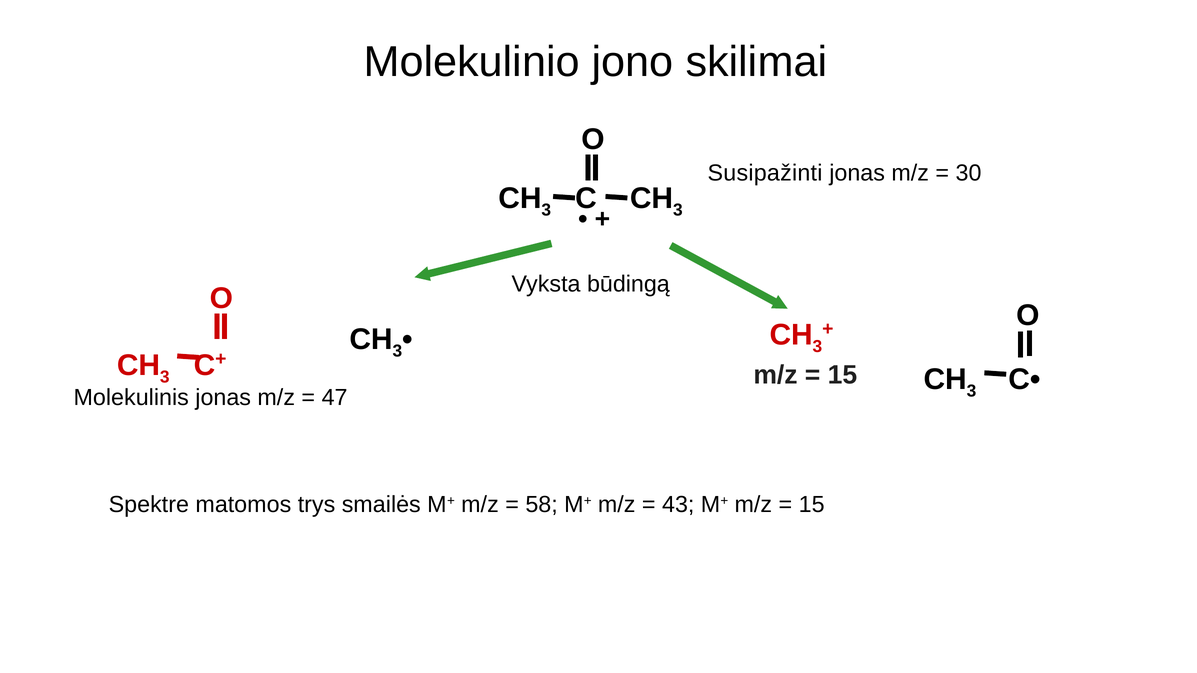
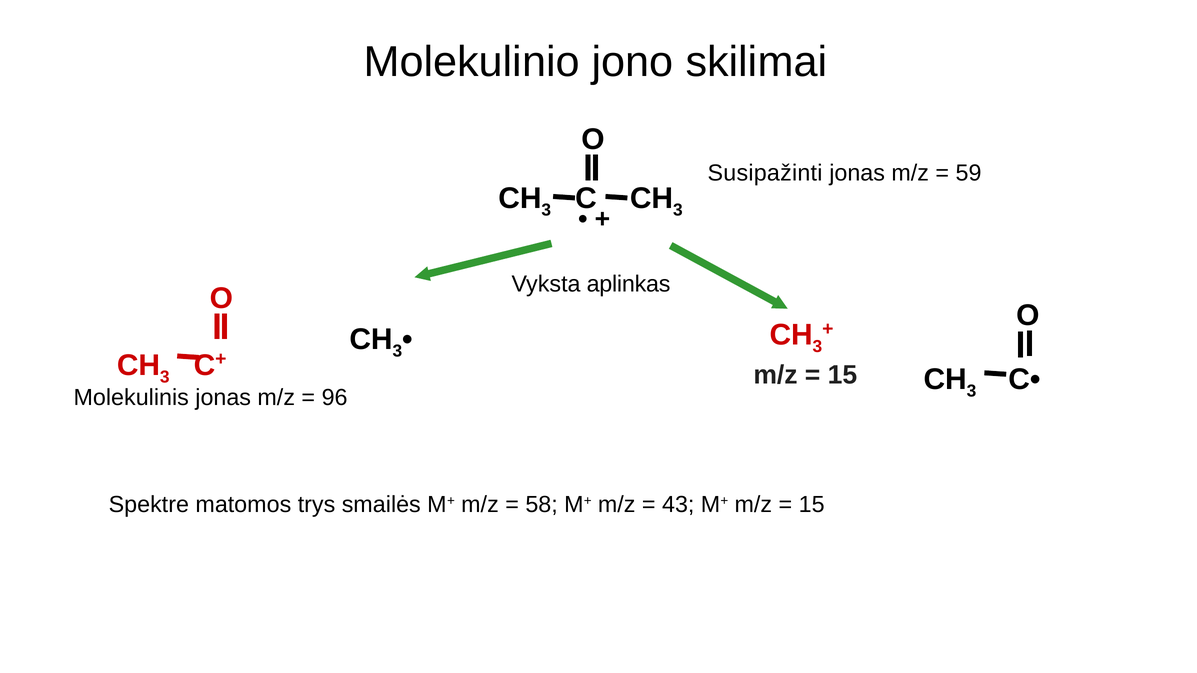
30: 30 -> 59 (969, 173)
būdingą: būdingą -> aplinkas (629, 284)
47: 47 -> 96 (335, 398)
